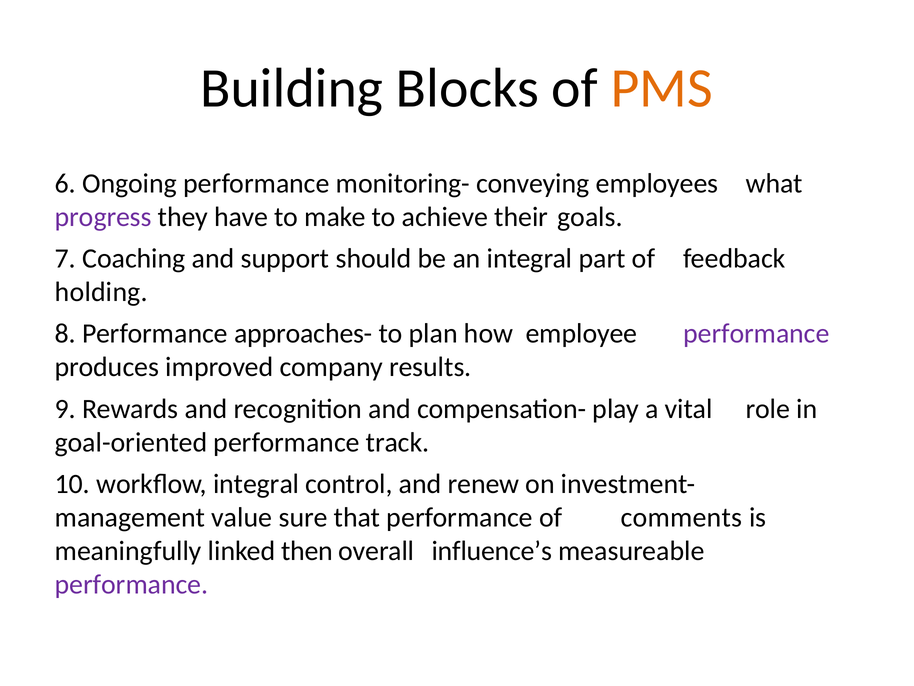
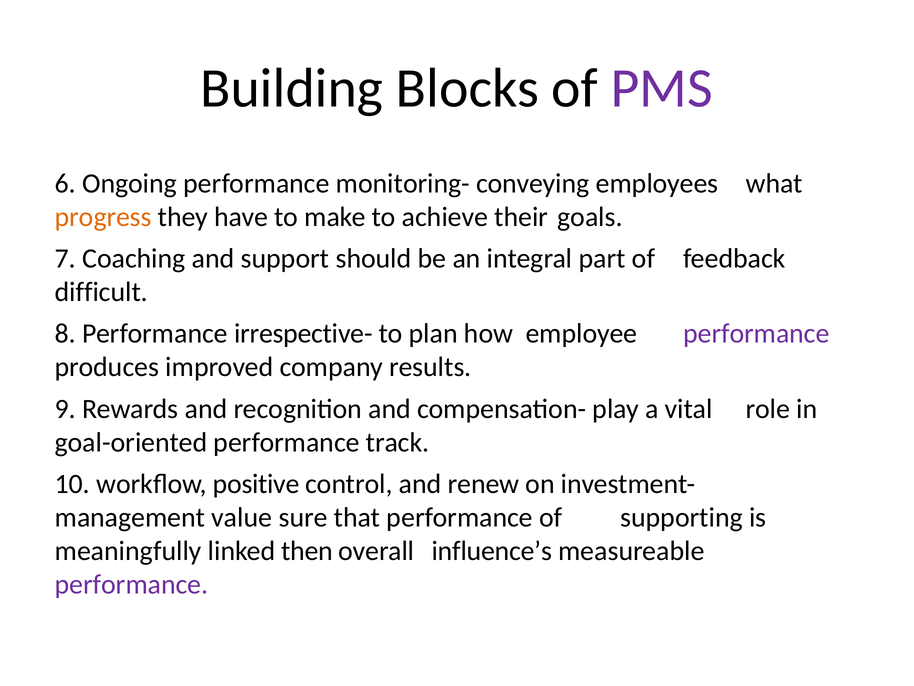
PMS colour: orange -> purple (662, 88)
progress colour: purple -> orange (103, 217)
holding: holding -> difficult (101, 292)
approaches-: approaches- -> irrespective- (303, 333)
workflow integral: integral -> positive (256, 484)
comments: comments -> supporting (682, 517)
